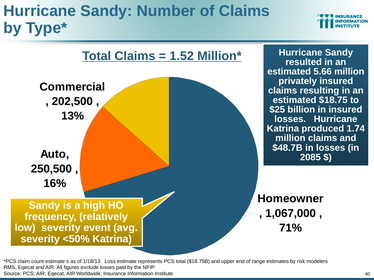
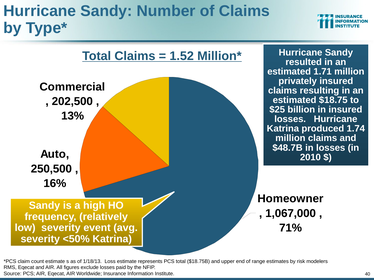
5.66: 5.66 -> 1.71 (323, 72)
2085: 2085 -> 2010 (310, 157)
